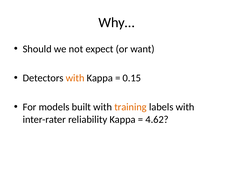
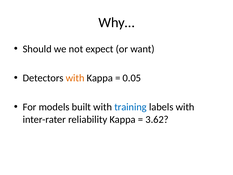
0.15: 0.15 -> 0.05 (132, 78)
training colour: orange -> blue (131, 107)
4.62: 4.62 -> 3.62 (157, 119)
